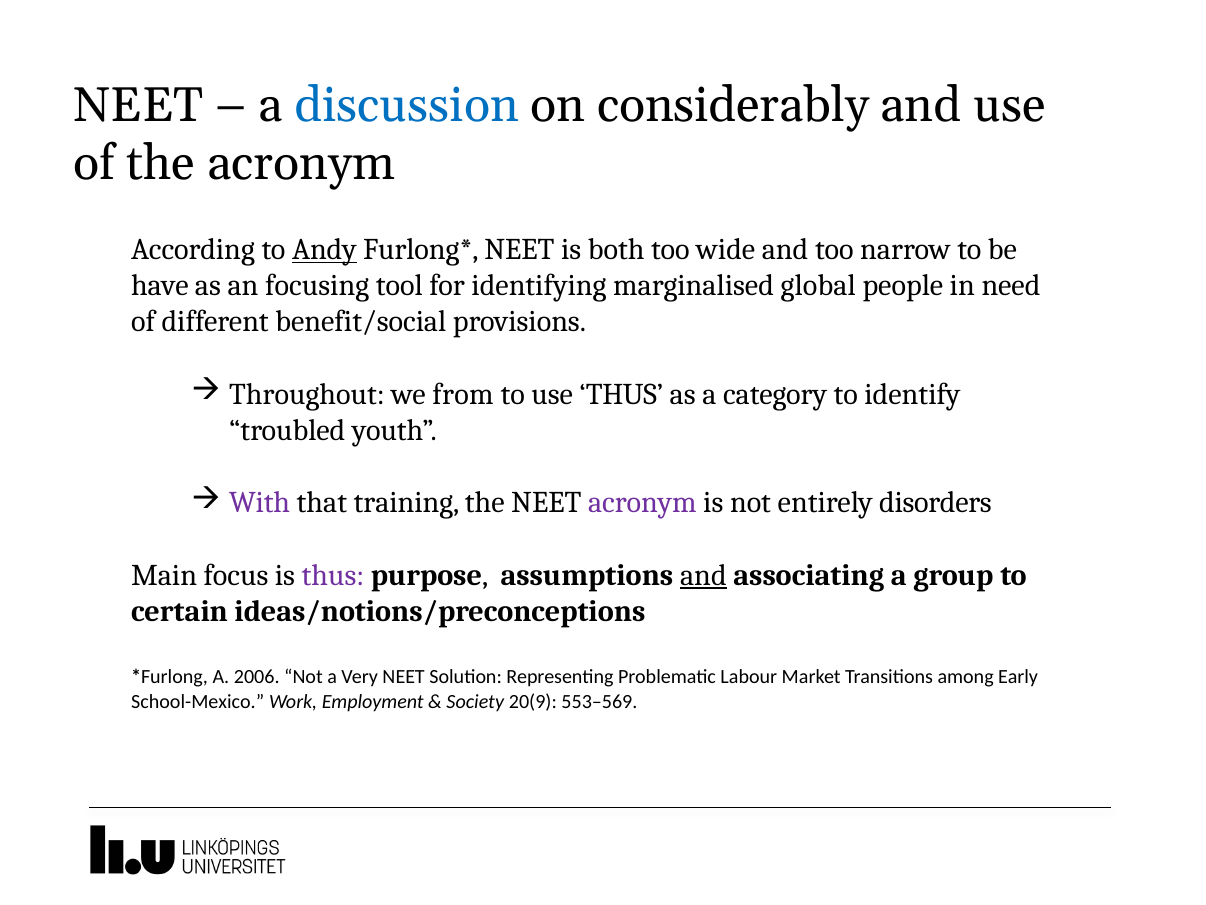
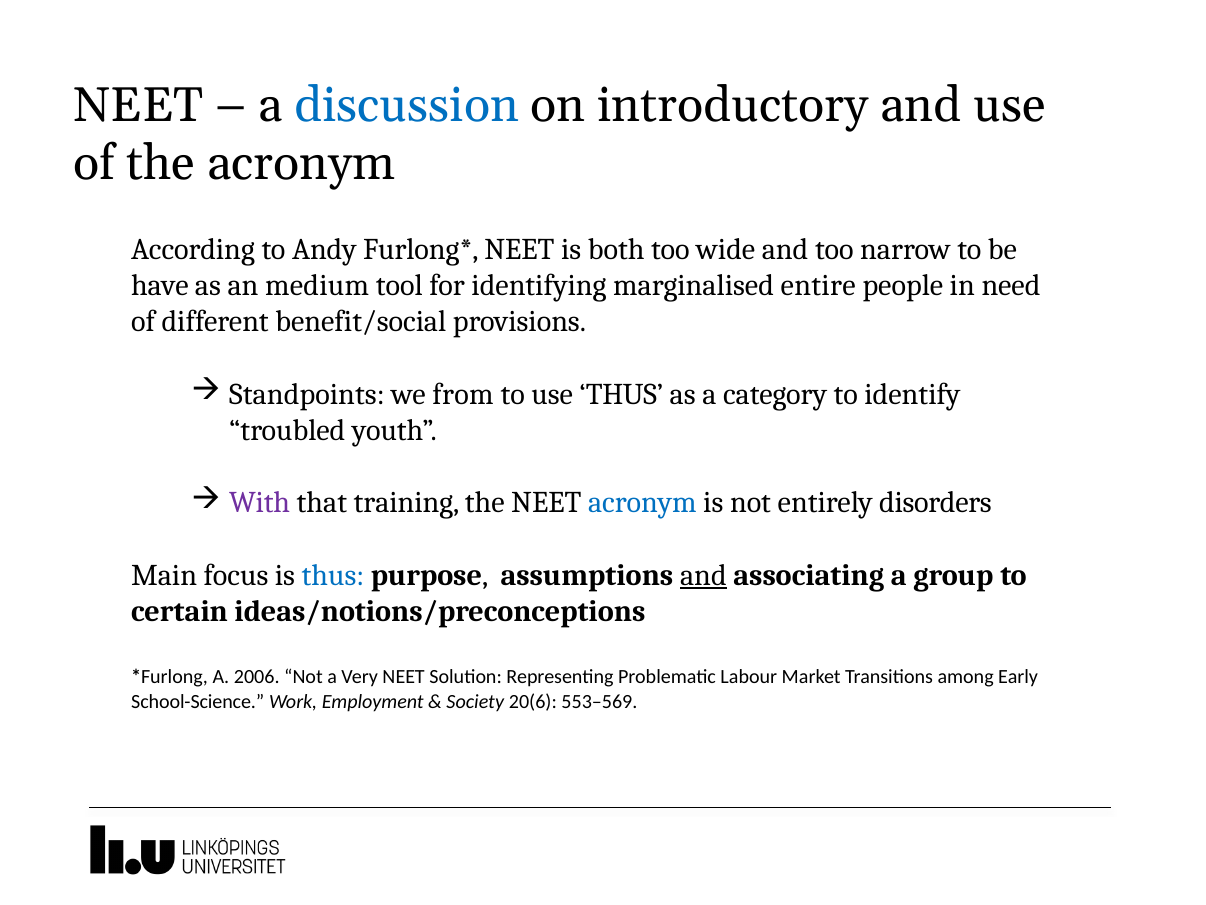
considerably: considerably -> introductory (733, 106)
Andy underline: present -> none (324, 249)
focusing: focusing -> medium (317, 286)
global: global -> entire (818, 286)
Throughout: Throughout -> Standpoints (307, 394)
acronym colour: purple -> blue (642, 503)
thus colour: purple -> blue (333, 575)
School-Mexico: School-Mexico -> School-Science (198, 701)
20(9: 20(9 -> 20(6 (533, 701)
